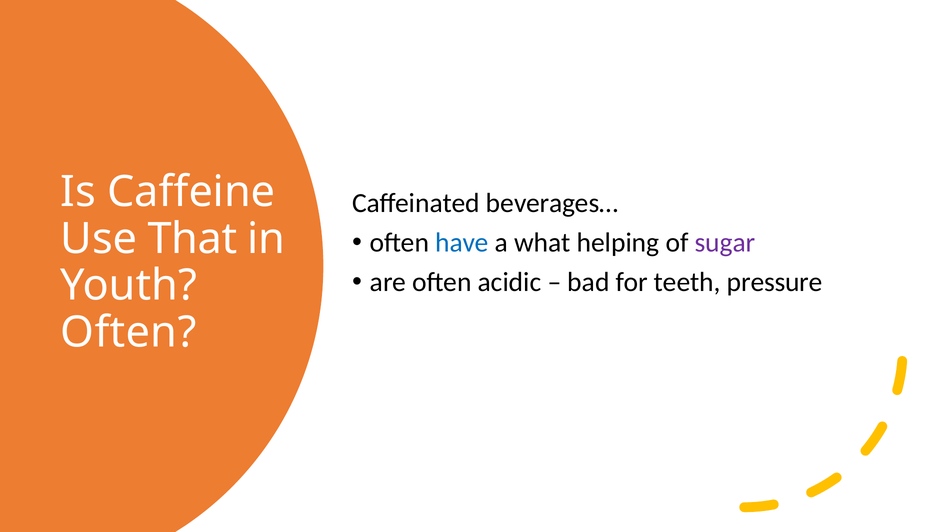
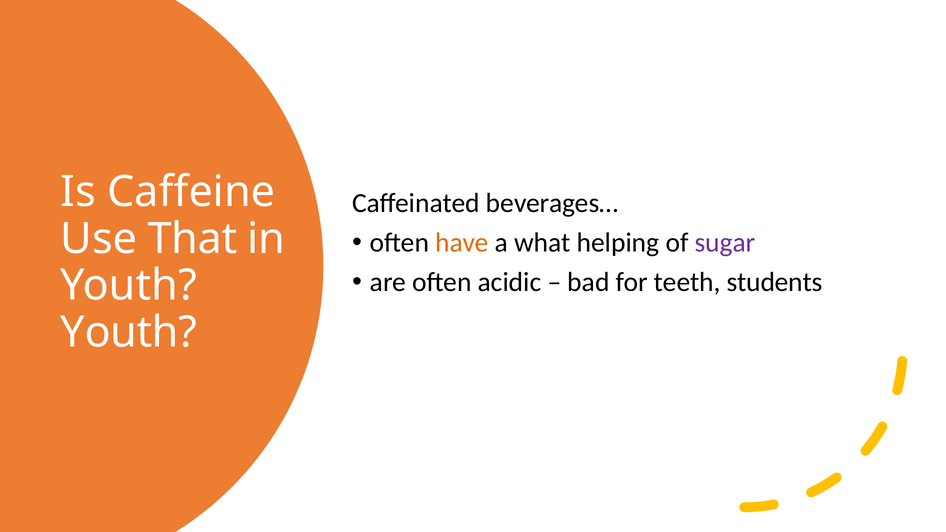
have colour: blue -> orange (462, 243)
pressure: pressure -> students (775, 282)
Often: Often -> Youth (129, 333)
